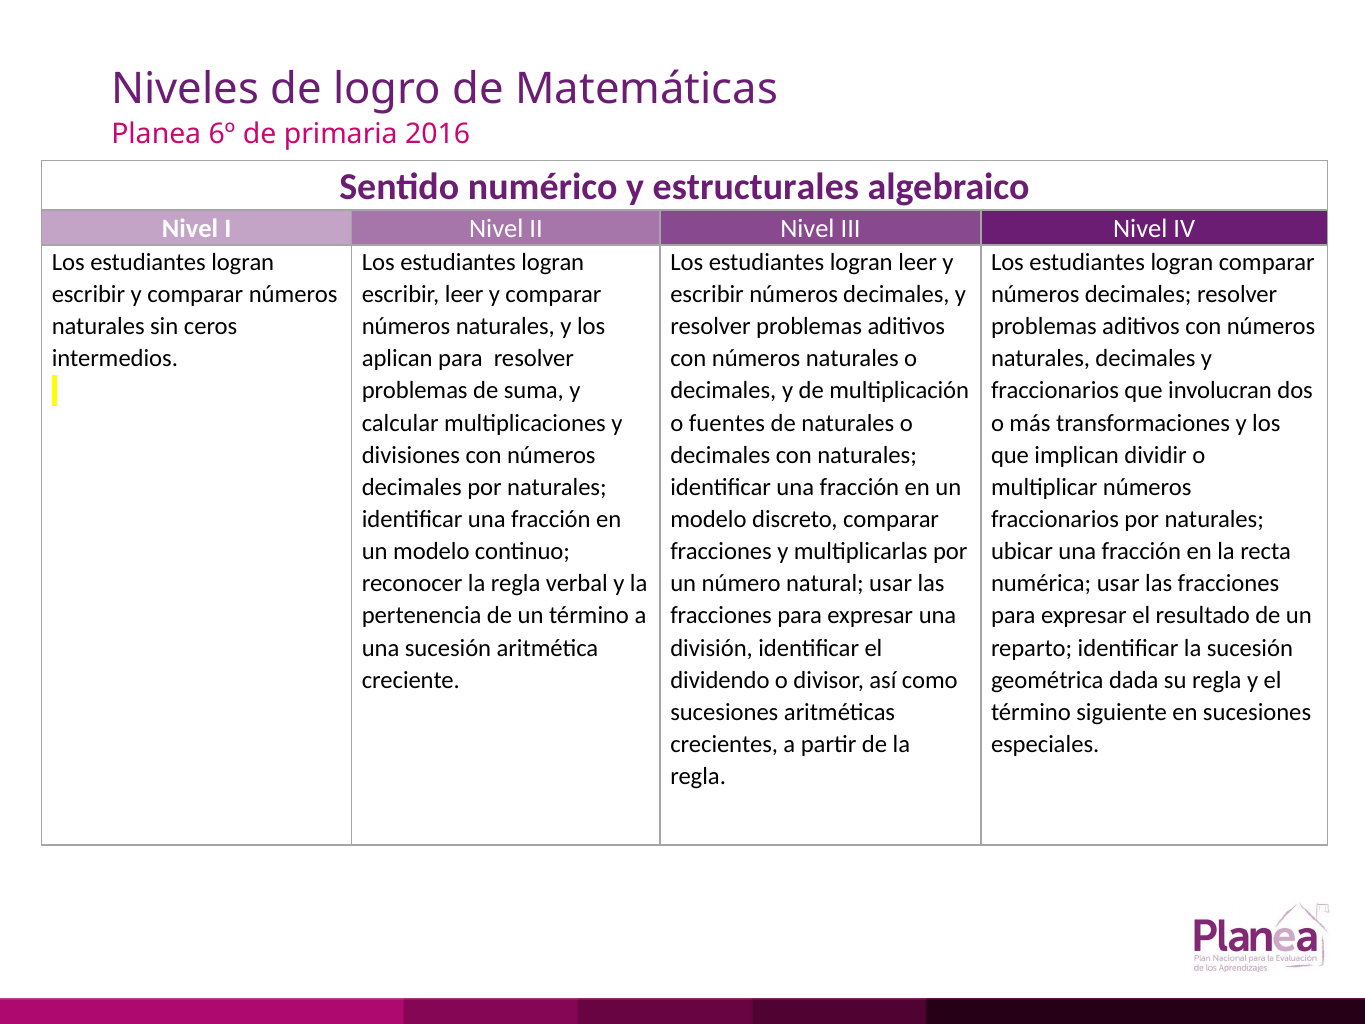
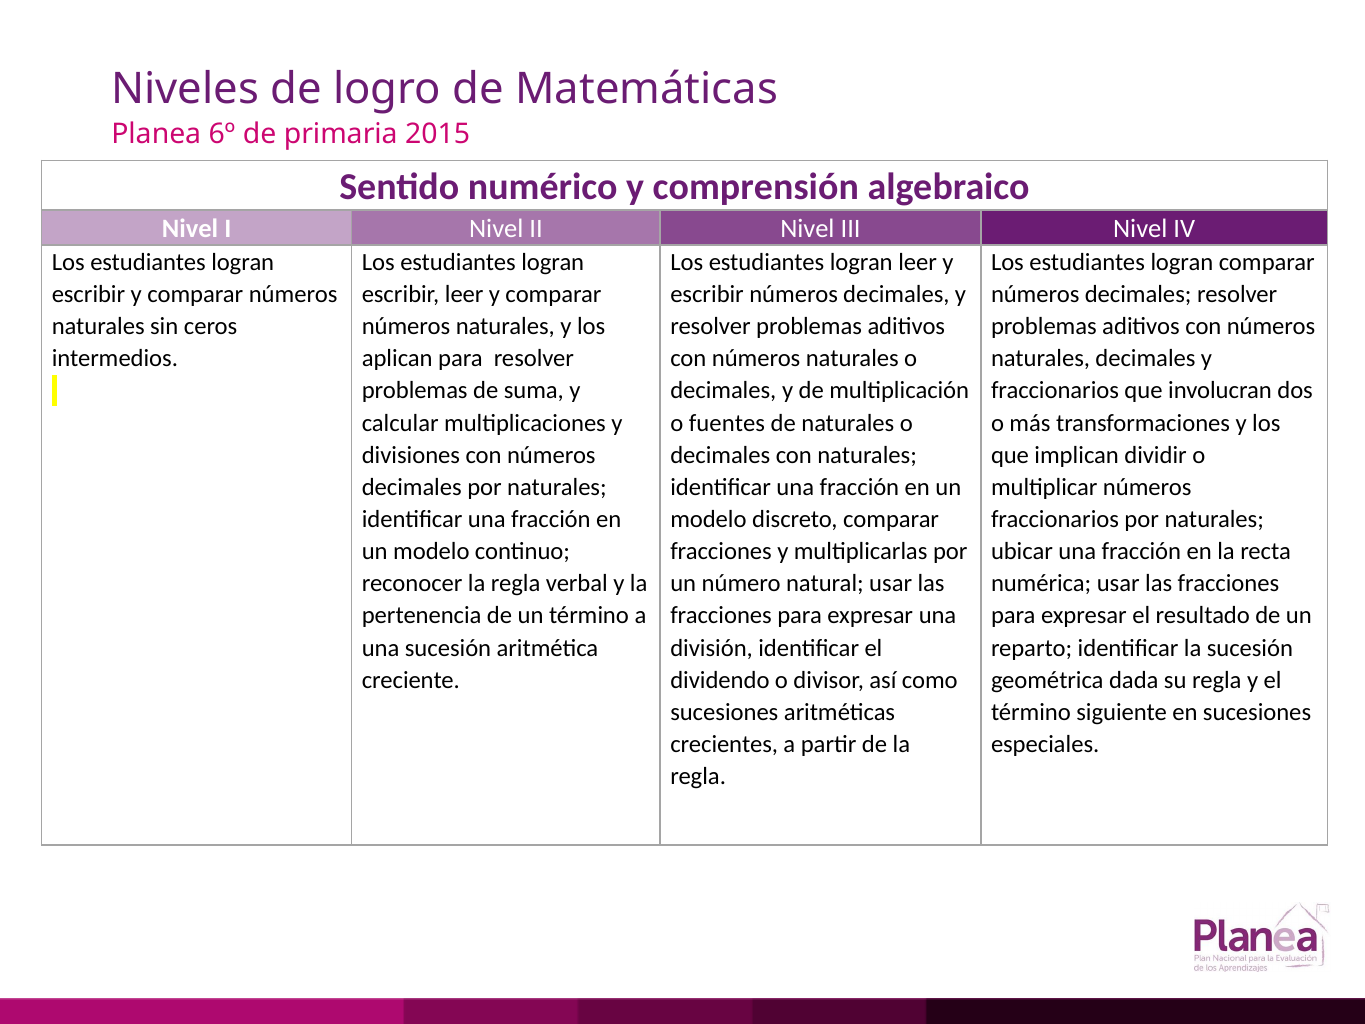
2016: 2016 -> 2015 (438, 134)
estructurales: estructurales -> comprensión (756, 187)
